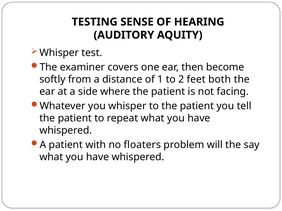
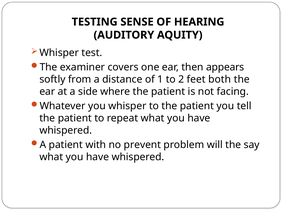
become: become -> appears (225, 67)
floaters: floaters -> prevent (142, 145)
